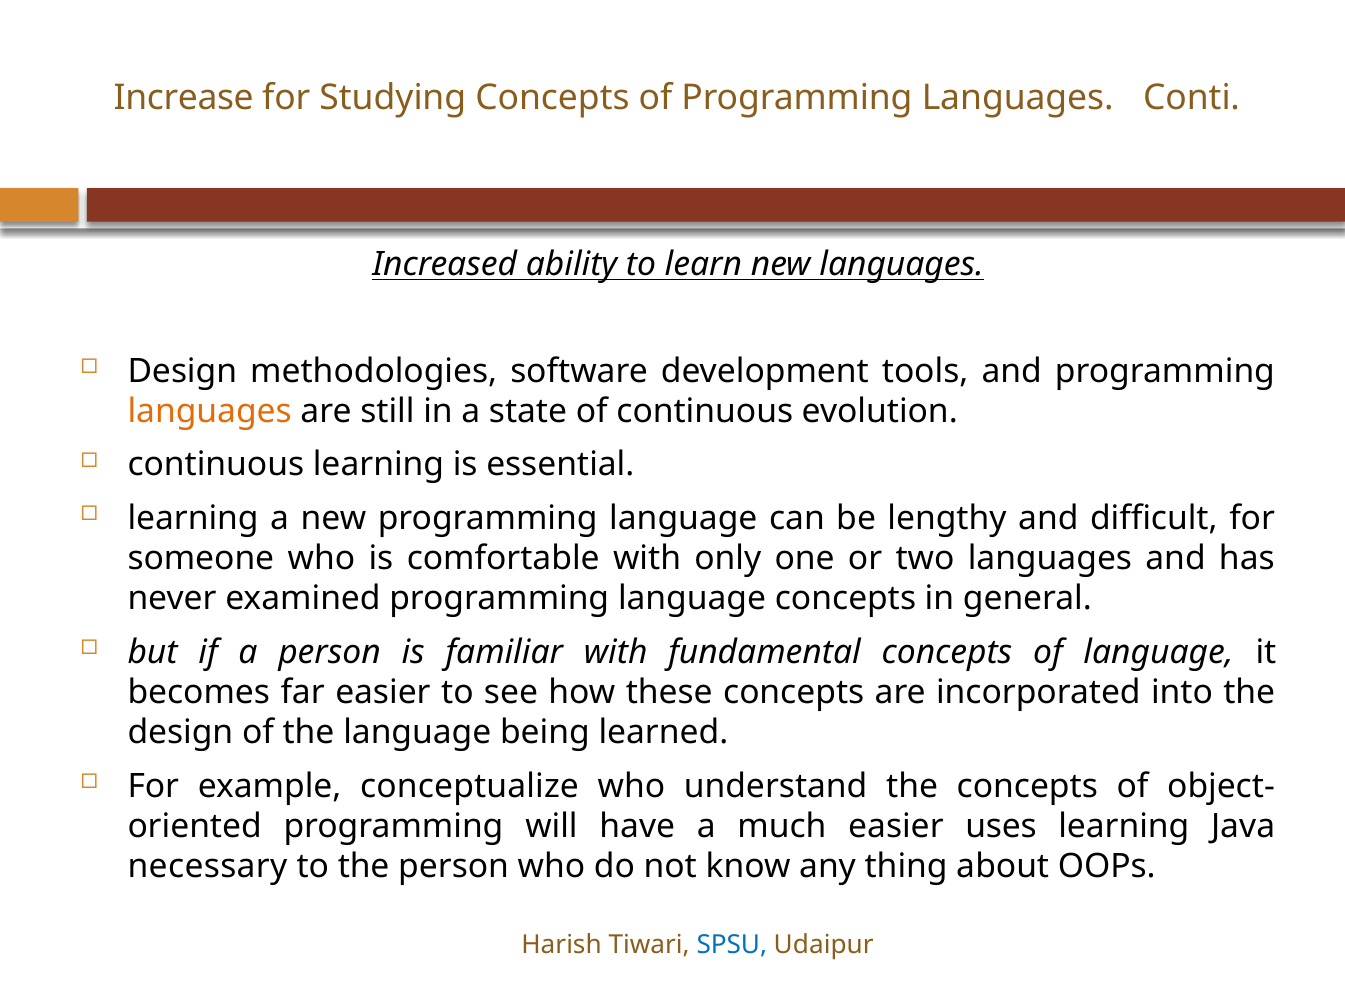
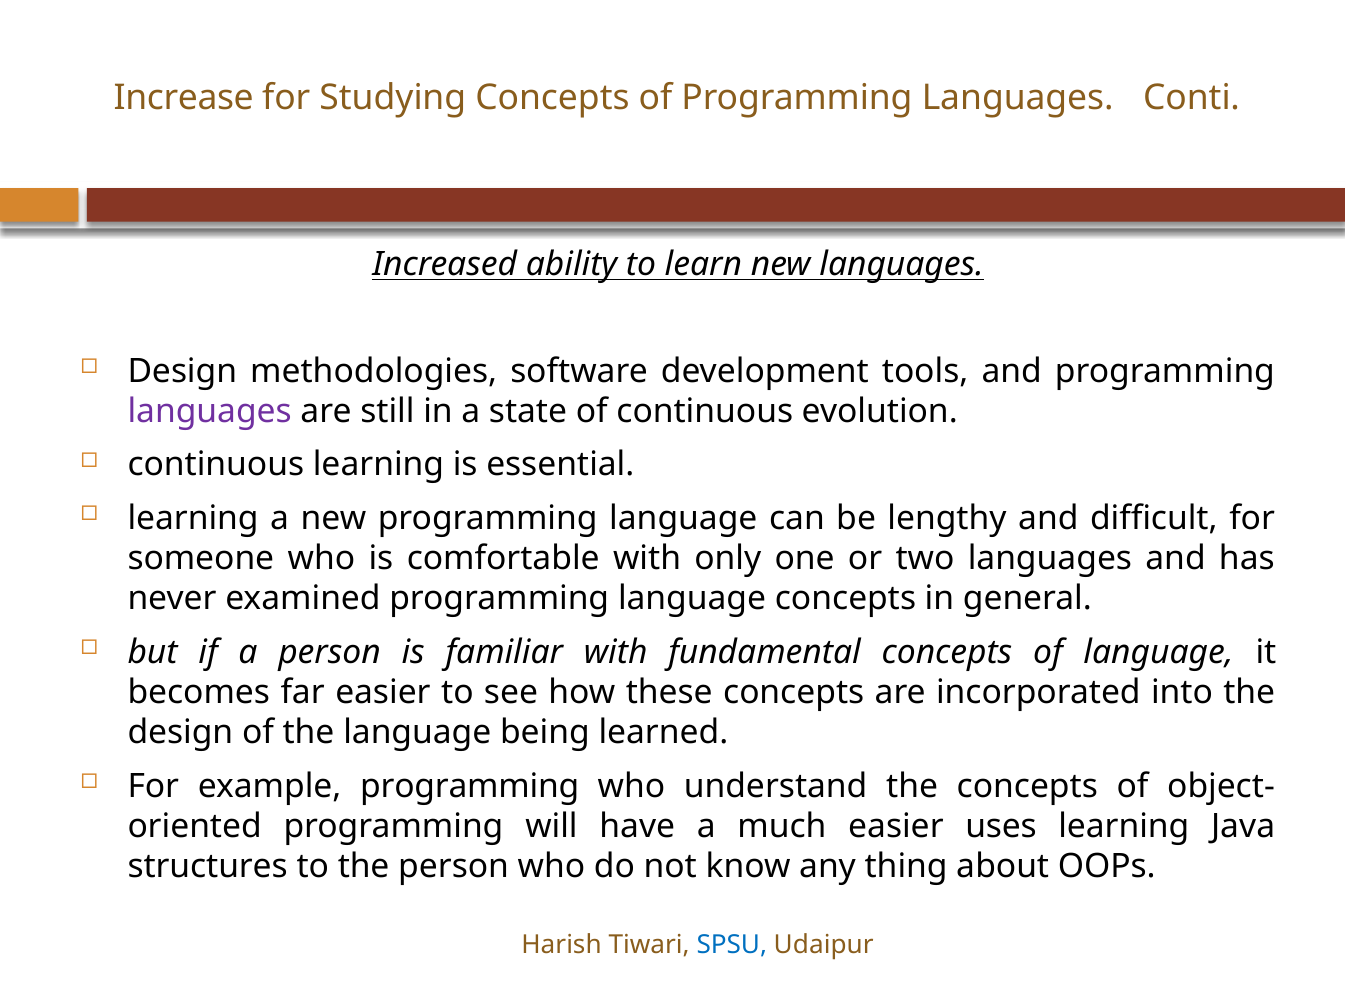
languages colour: orange -> purple (210, 412)
example conceptualize: conceptualize -> programming (470, 787)
necessary: necessary -> structures (208, 868)
